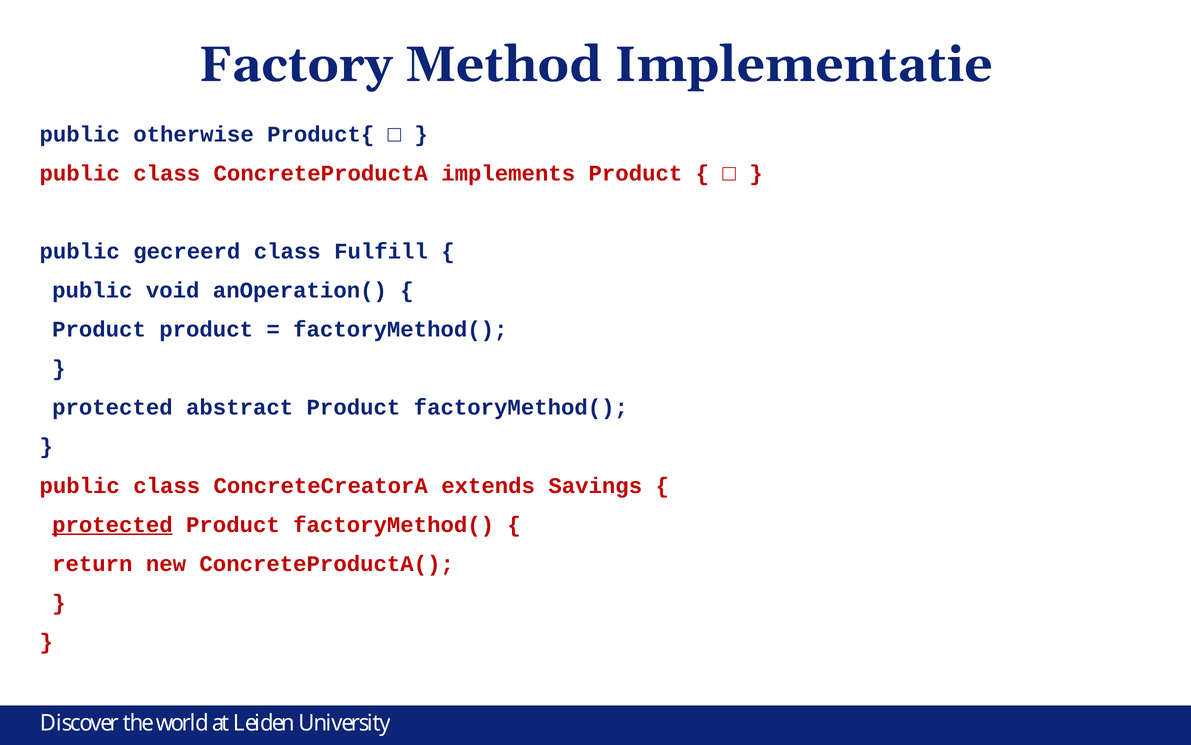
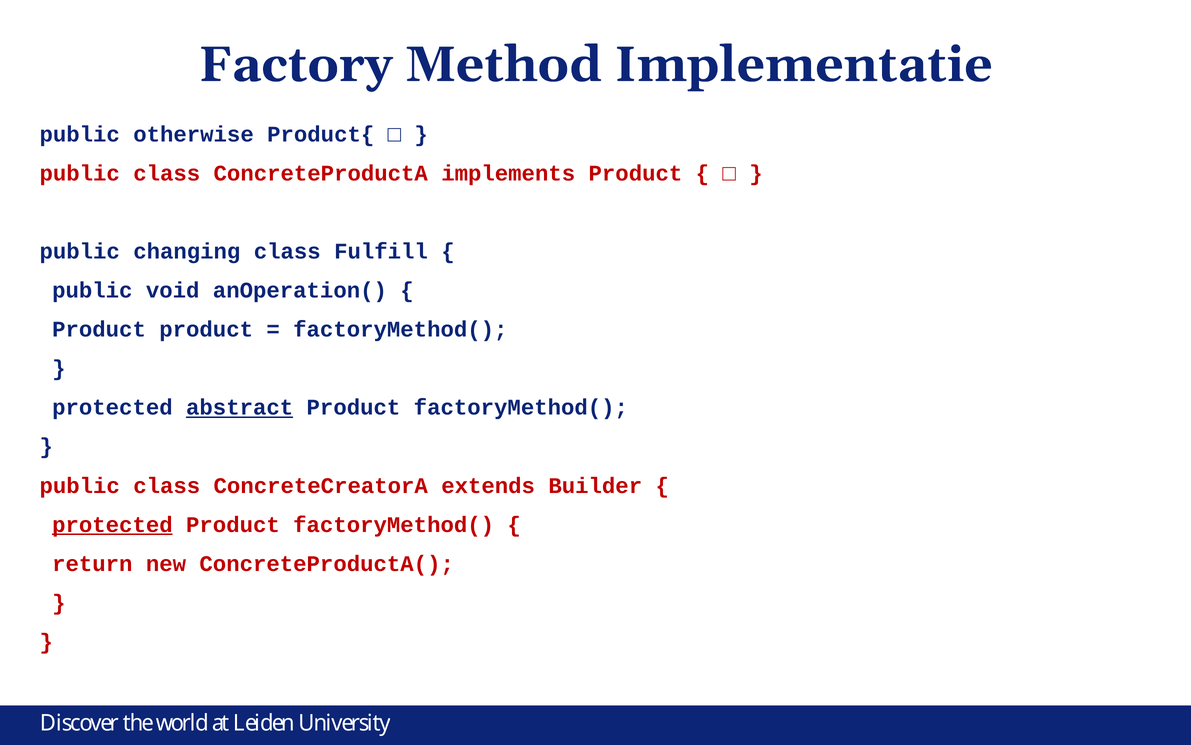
gecreerd: gecreerd -> changing (187, 251)
abstract underline: none -> present (240, 407)
Savings: Savings -> Builder (595, 485)
